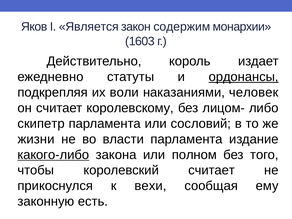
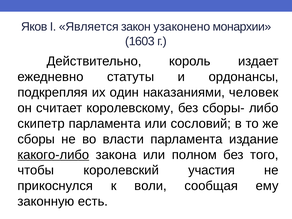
содержим: содержим -> узаконено (182, 27)
ордонансы underline: present -> none (244, 77)
воли: воли -> один (124, 92)
лицом-: лицом- -> сборы- (224, 108)
жизни: жизни -> сборы (36, 139)
королевский считает: считает -> участия (212, 170)
вехи: вехи -> воли (151, 186)
